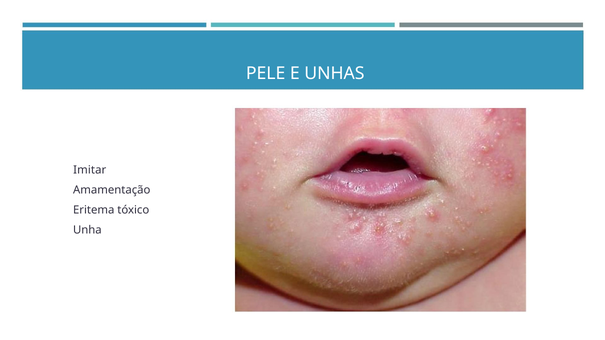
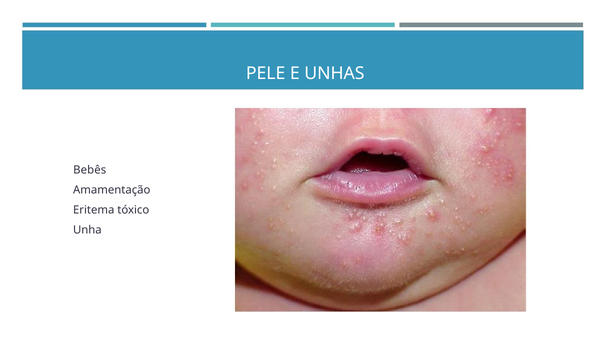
Imitar: Imitar -> Bebês (90, 170)
